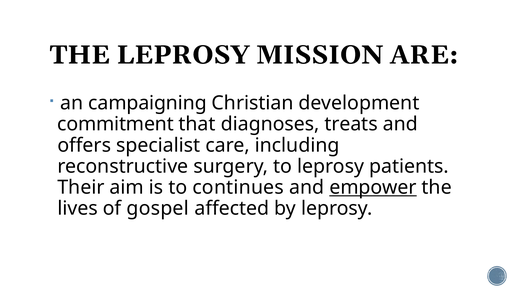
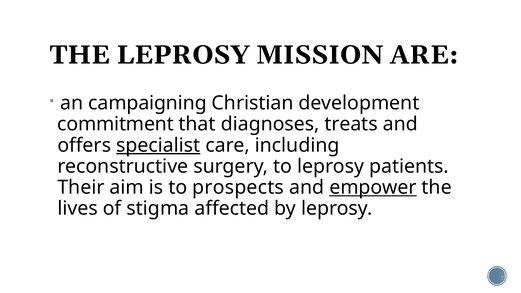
specialist underline: none -> present (158, 145)
continues: continues -> prospects (238, 187)
gospel: gospel -> stigma (158, 209)
